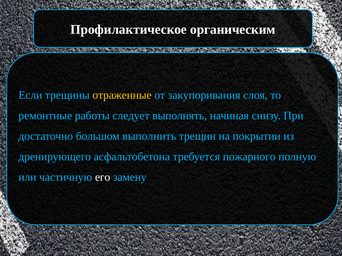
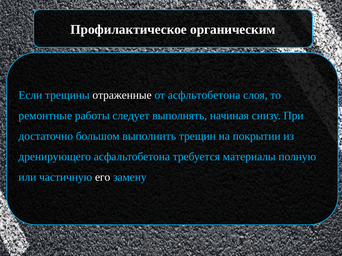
отраженные colour: yellow -> white (122, 95)
закупоривания: закупоривания -> асфльтобетона (204, 95)
пожарного: пожарного -> материалы (249, 157)
